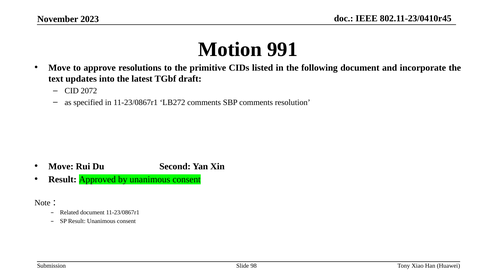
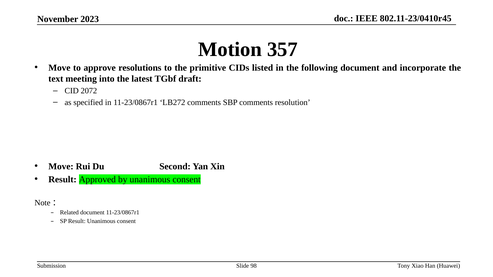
991: 991 -> 357 (282, 49)
updates: updates -> meeting (81, 79)
